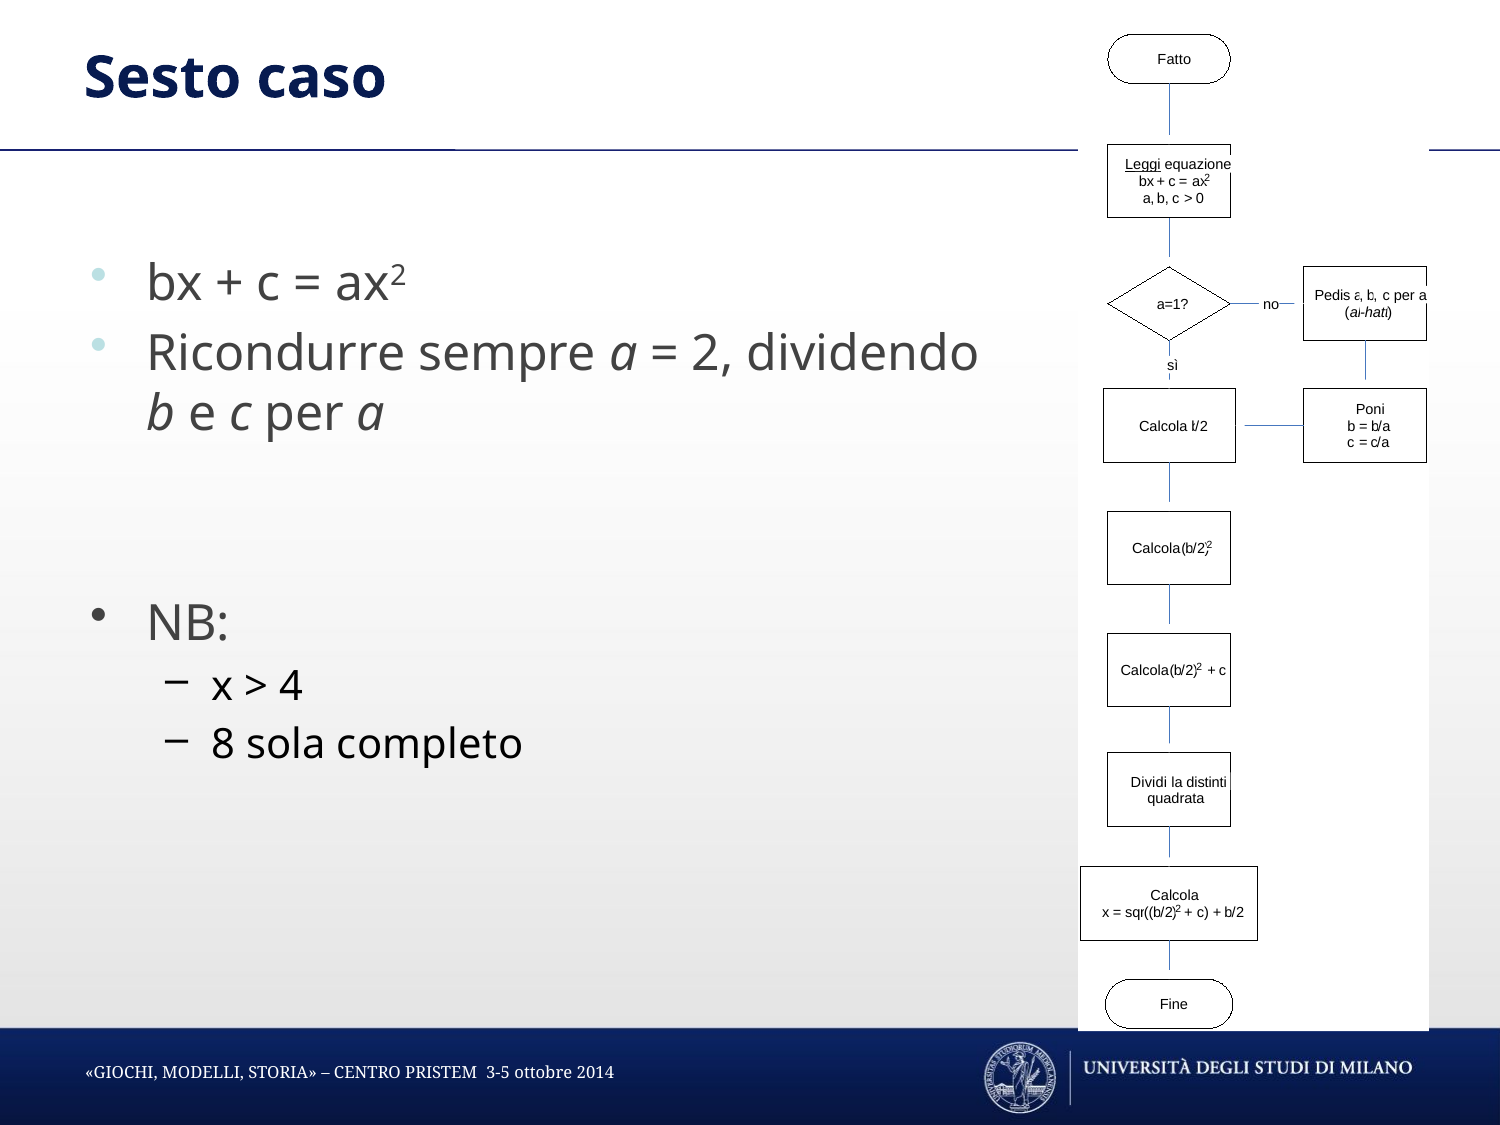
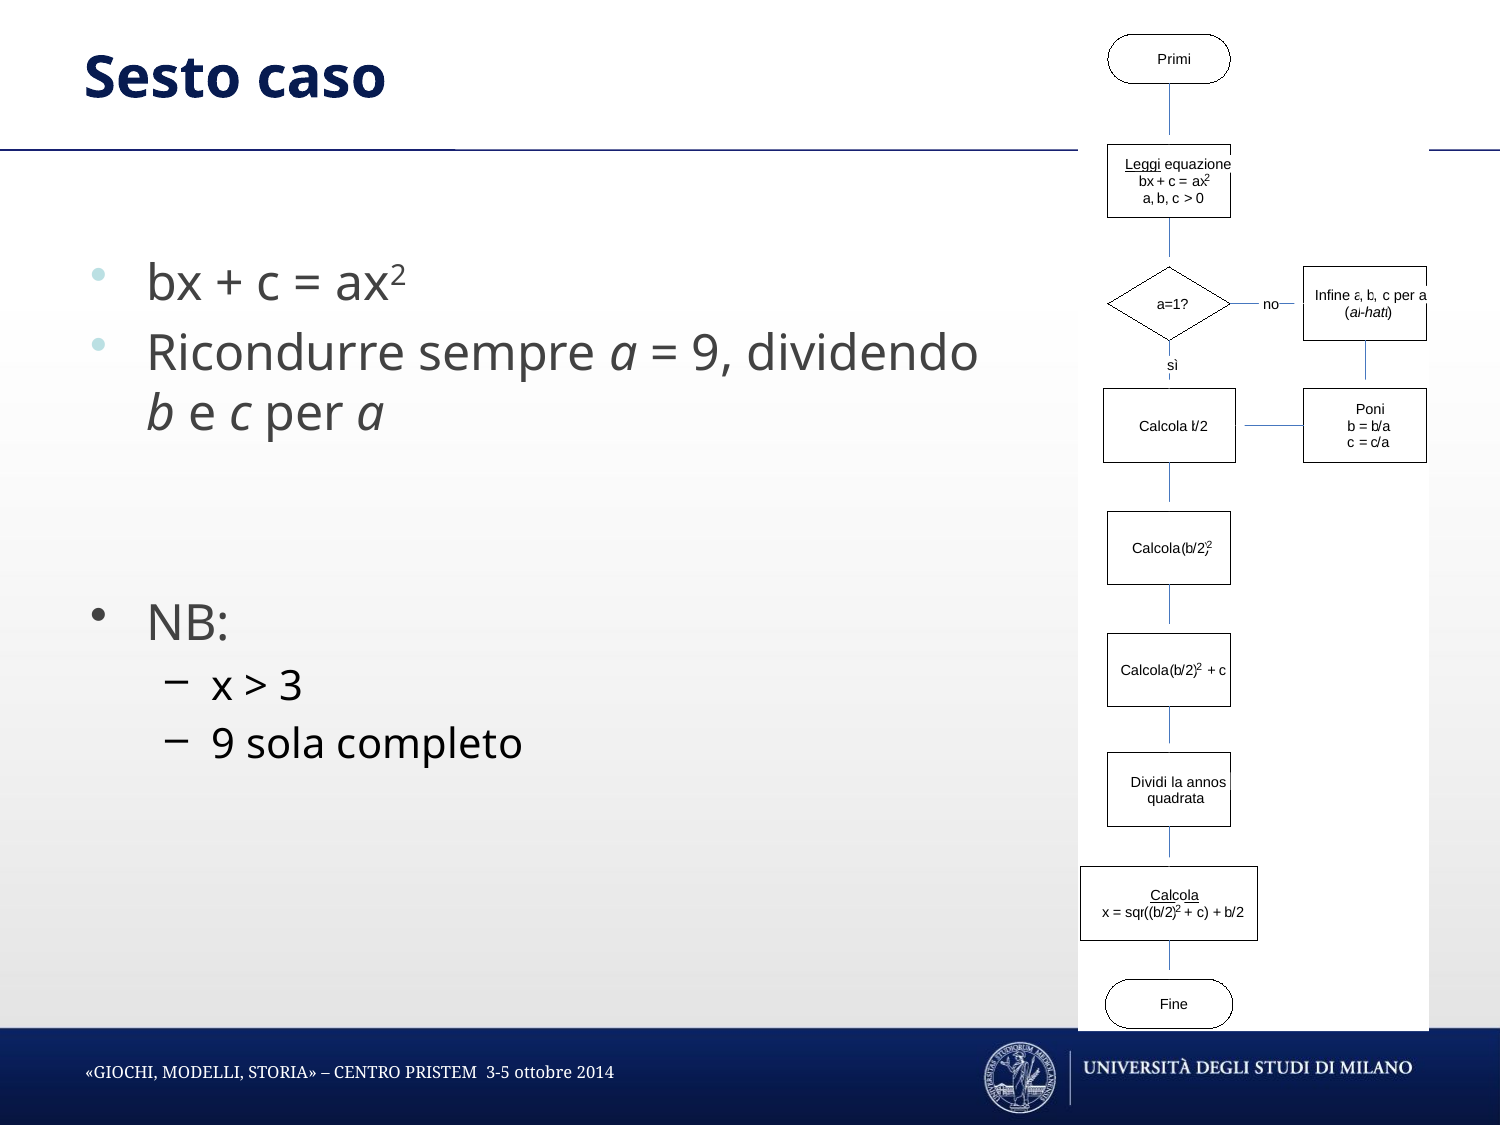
Fatto: Fatto -> Primi (1174, 60)
Pedis: Pedis -> Infine (1332, 296)
2: 2 -> 9 (713, 354)
4: 4 -> 3 (291, 687)
8: 8 -> 9 (224, 745)
distinti: distinti -> annos (1207, 782)
Calcola underline: none -> present (1175, 896)
